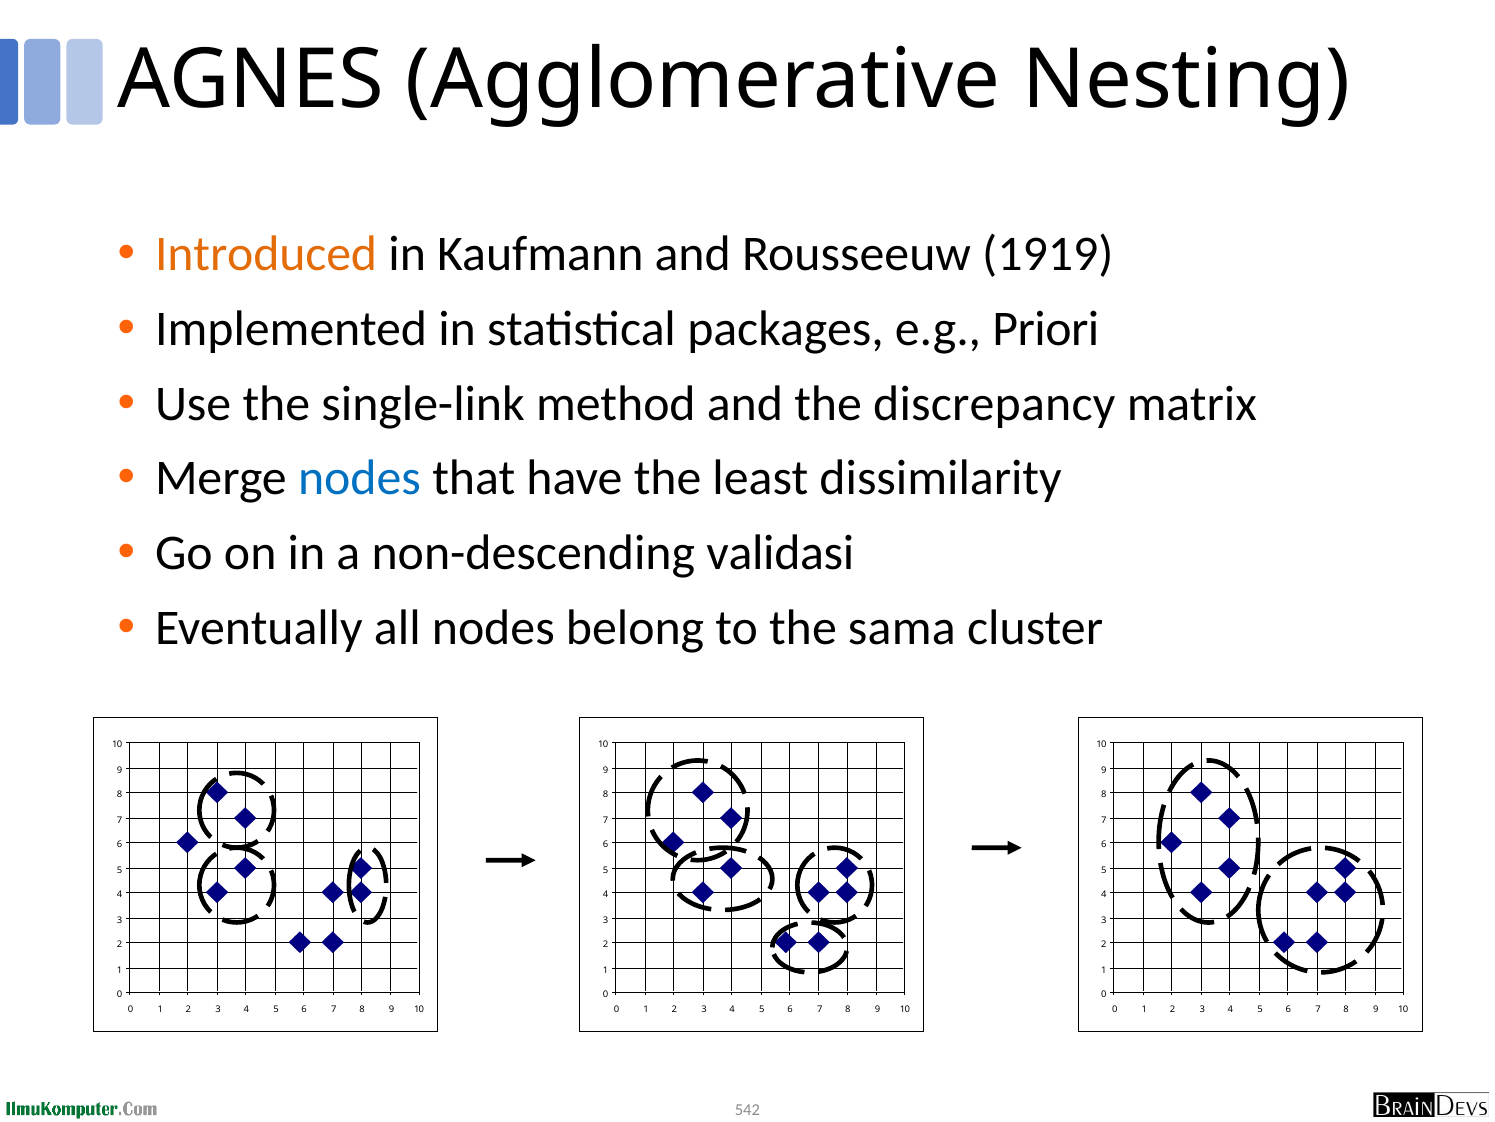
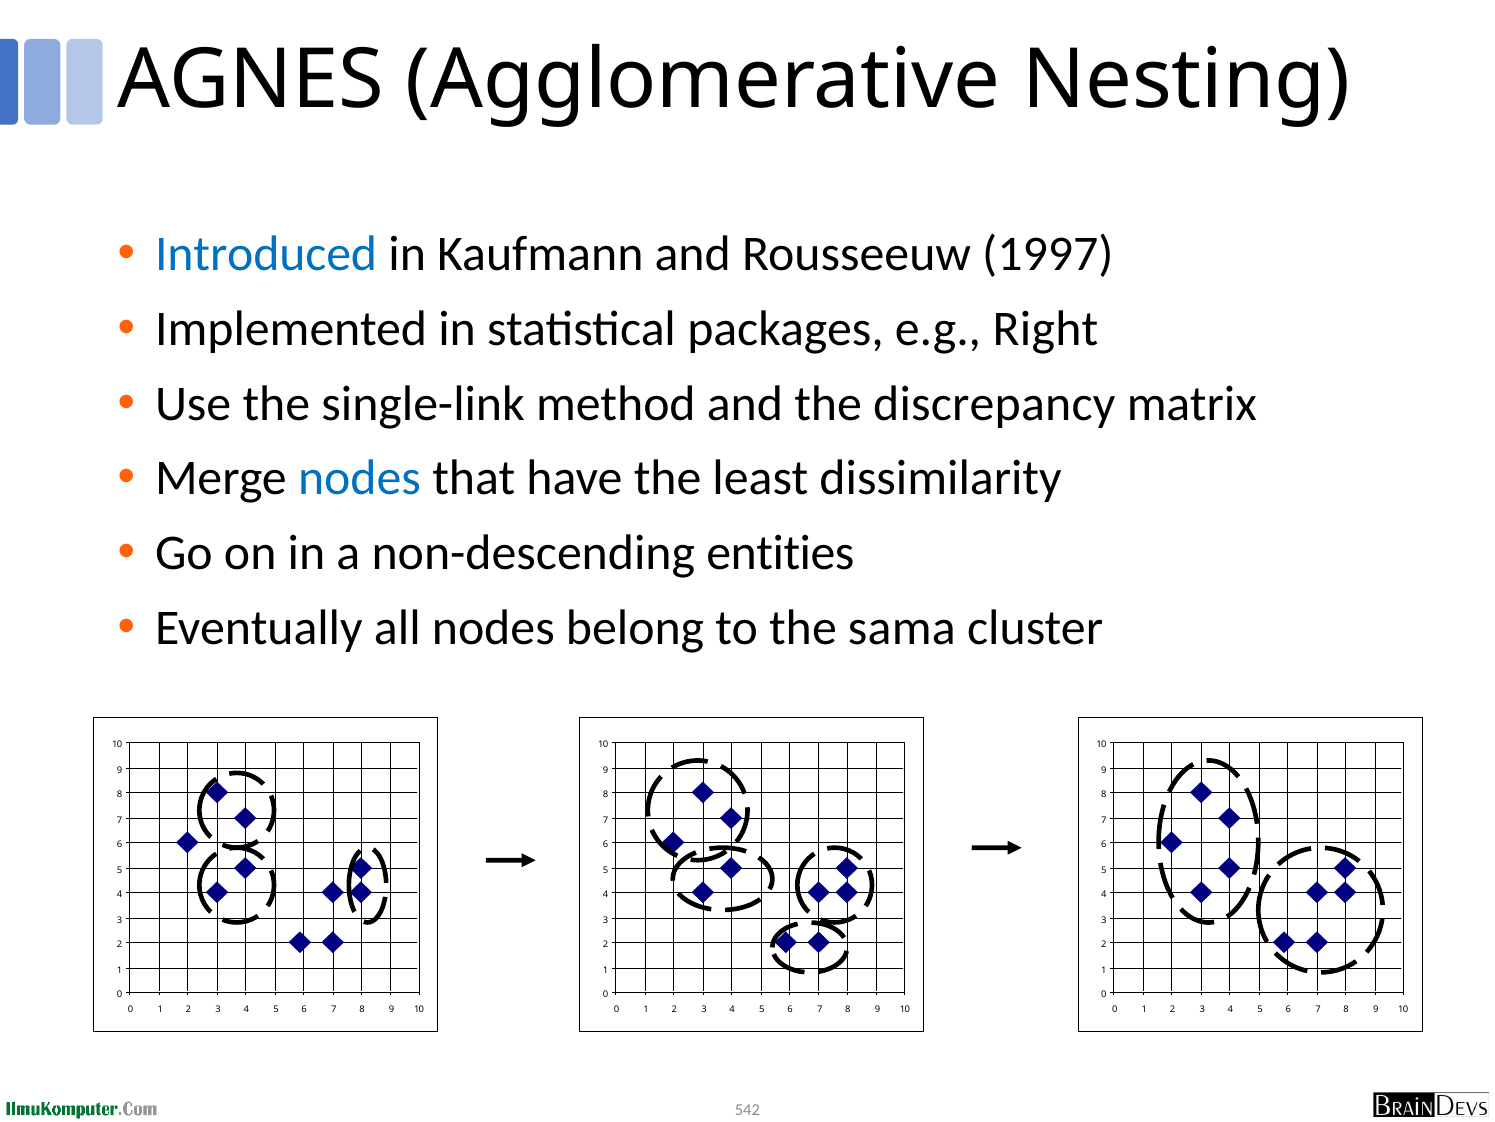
Introduced colour: orange -> blue (266, 254)
1919: 1919 -> 1997 (1048, 254)
Priori: Priori -> Right (1045, 329)
validasi: validasi -> entities (780, 553)
